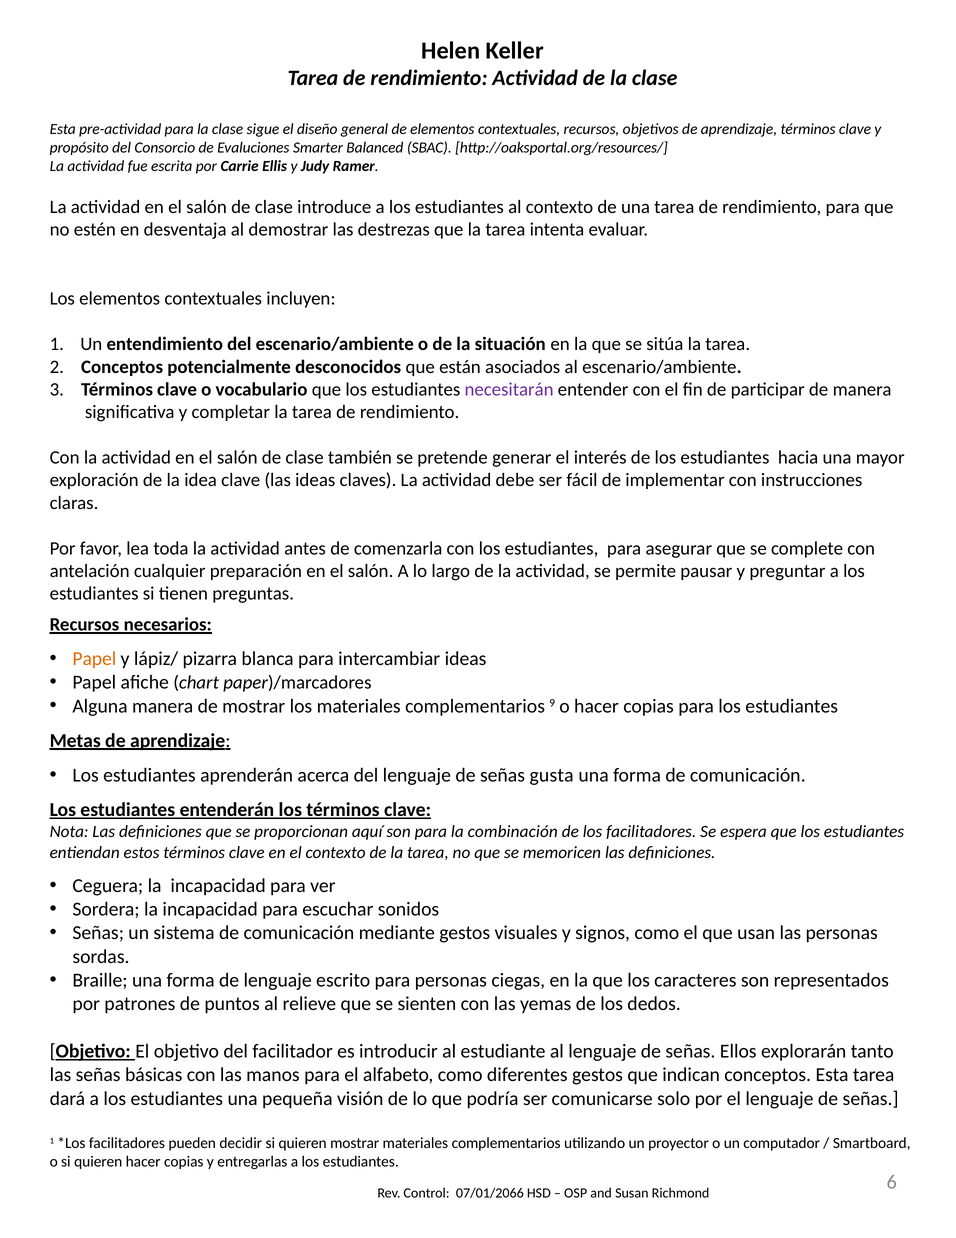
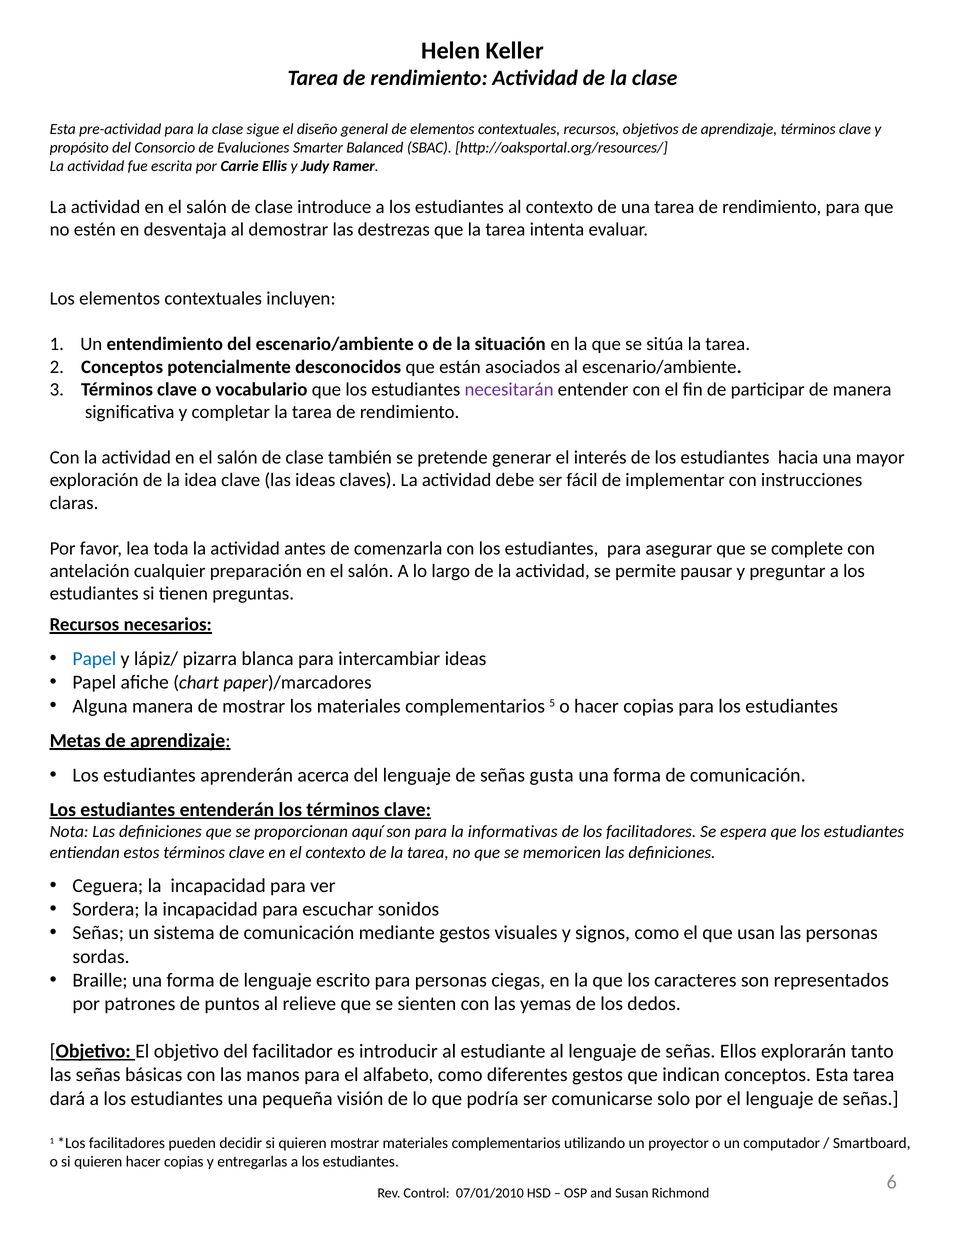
Papel colour: orange -> blue (94, 658)
9: 9 -> 5 (552, 702)
combinación: combinación -> informativas (513, 831)
07/01/2066: 07/01/2066 -> 07/01/2010 (490, 1192)
